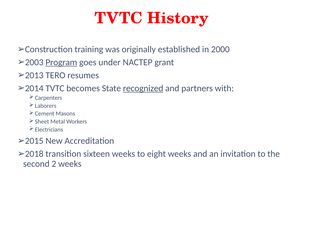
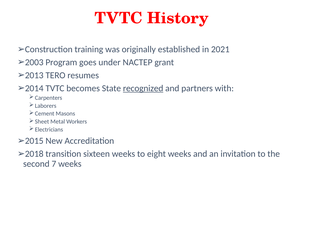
2000: 2000 -> 2021 (220, 49)
Program underline: present -> none (61, 62)
2: 2 -> 7 (54, 163)
